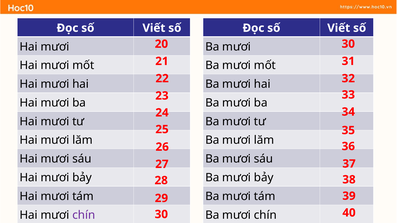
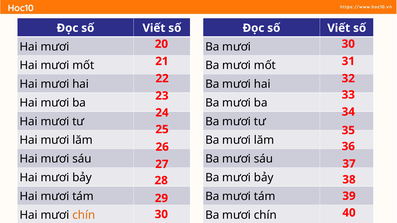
chín colour: purple -> orange (84, 215)
